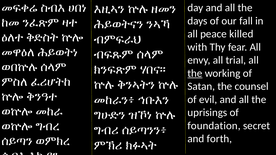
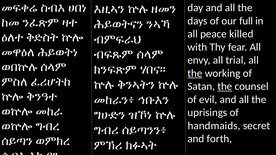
fall: fall -> full (246, 21)
the underline: none -> present (225, 86)
foundation: foundation -> handmaids (214, 126)
